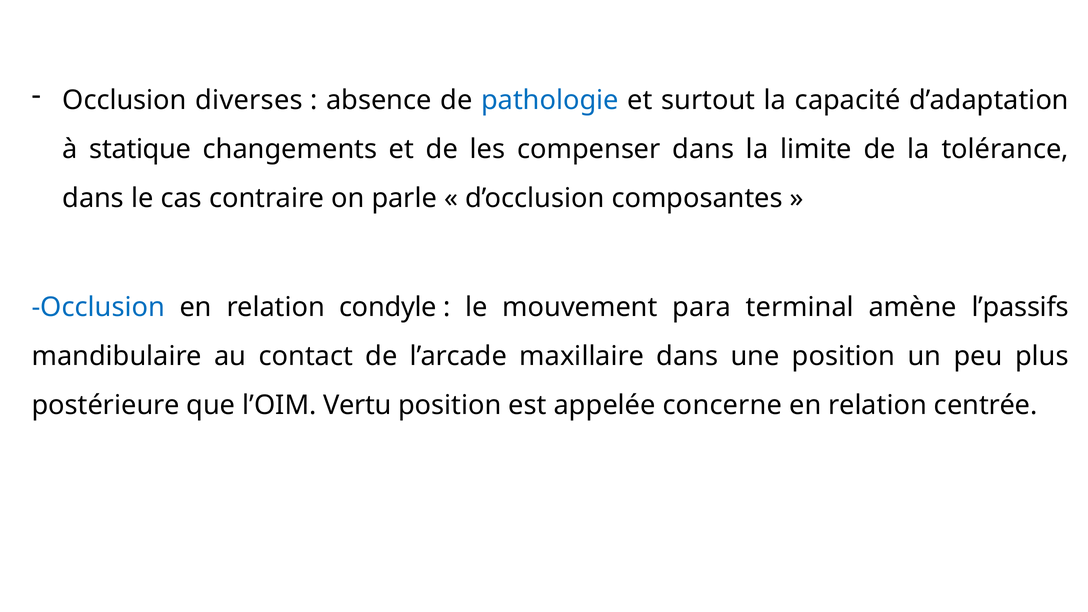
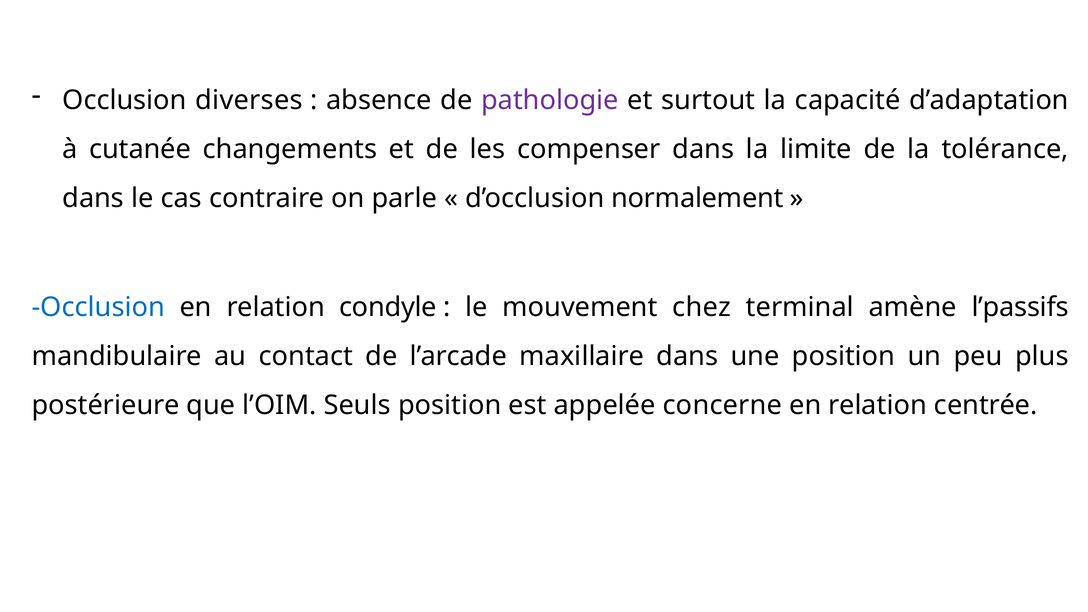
pathologie colour: blue -> purple (550, 100)
statique: statique -> cutanée (140, 149)
composantes: composantes -> normalement (697, 198)
para: para -> chez (702, 307)
Vertu: Vertu -> Seuls (357, 405)
